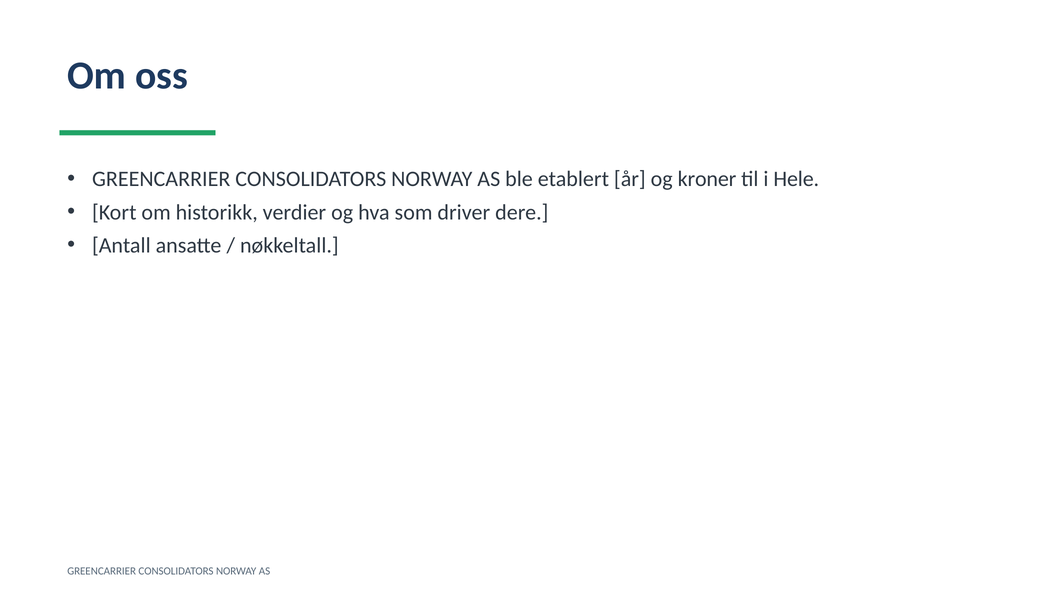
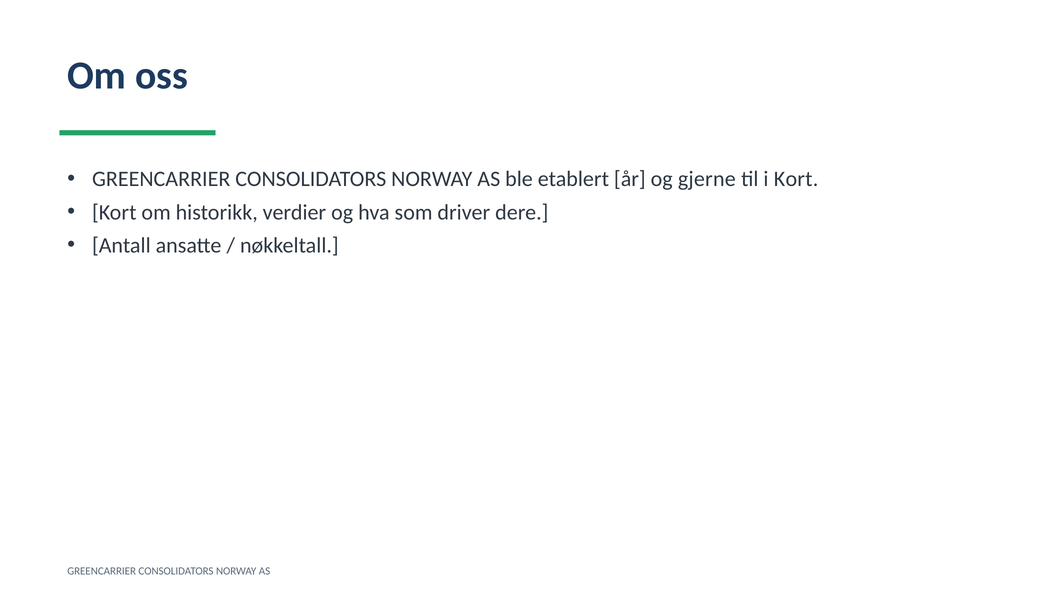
kroner: kroner -> gjerne (707, 179)
i Hele: Hele -> Kort (796, 179)
